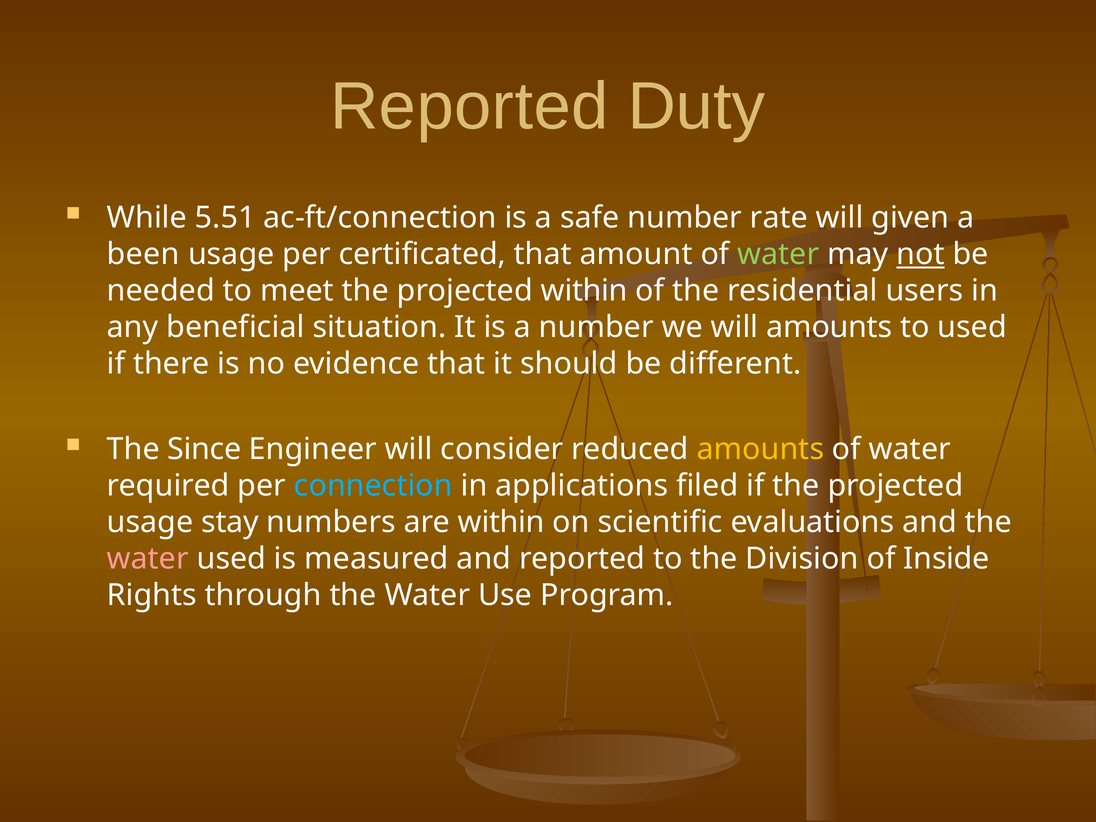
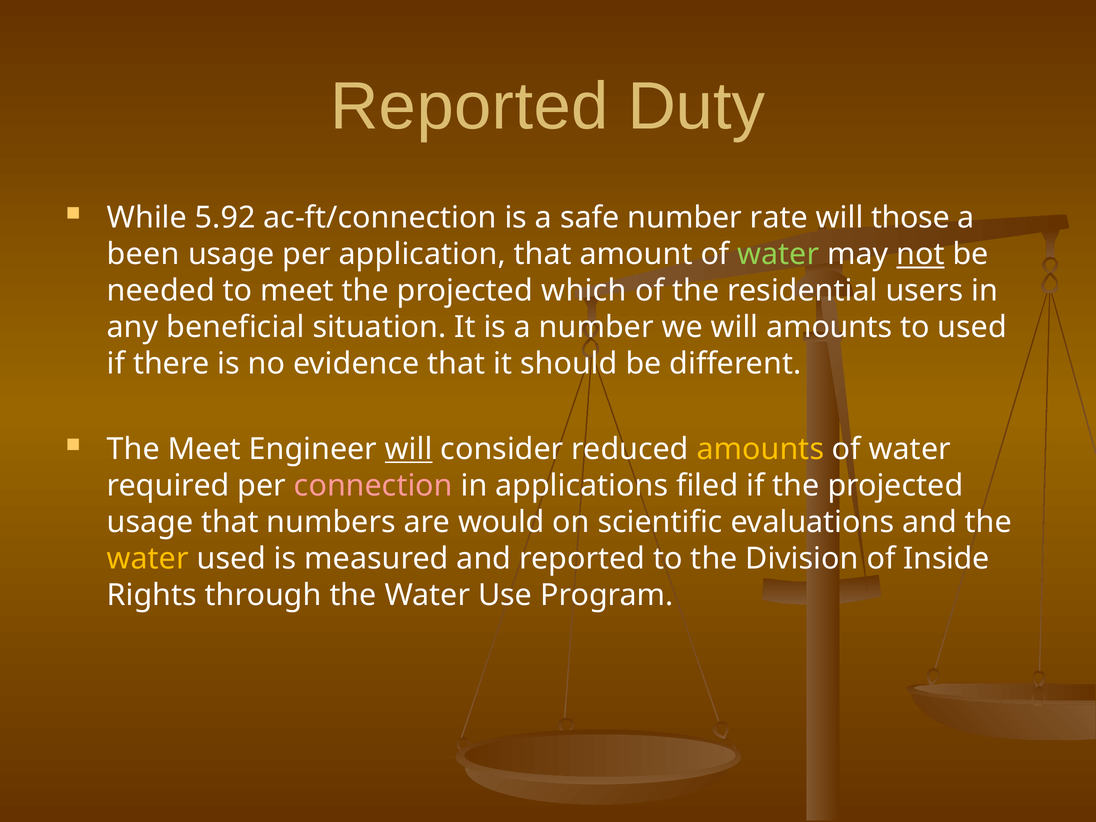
5.51: 5.51 -> 5.92 (225, 218)
given: given -> those (910, 218)
certificated: certificated -> application (422, 254)
projected within: within -> which (584, 291)
The Since: Since -> Meet (204, 449)
will underline: none -> present (409, 449)
connection colour: light blue -> pink (373, 486)
usage stay: stay -> that (230, 522)
are within: within -> would (501, 522)
water colour: pink -> yellow (148, 559)
